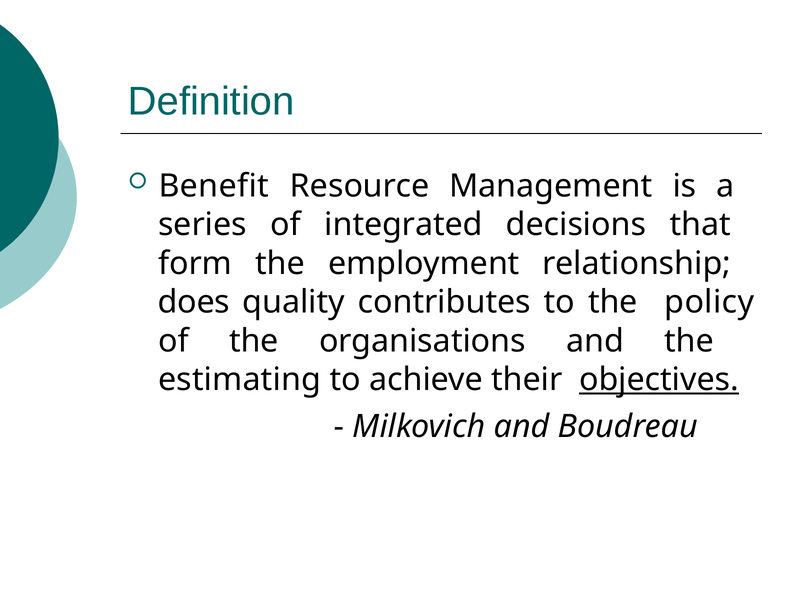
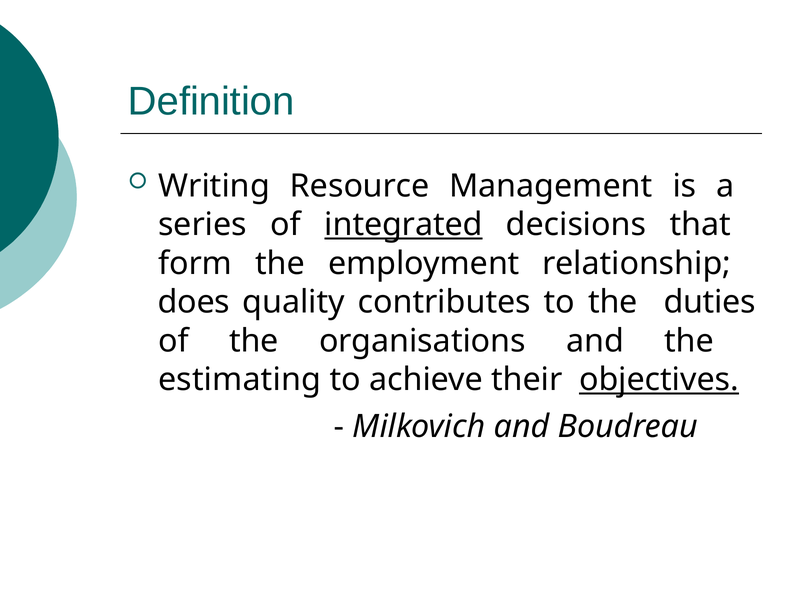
Benefit: Benefit -> Writing (214, 186)
integrated underline: none -> present (404, 225)
policy: policy -> duties (710, 302)
